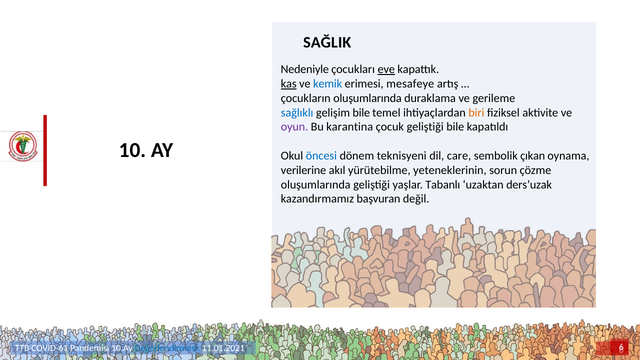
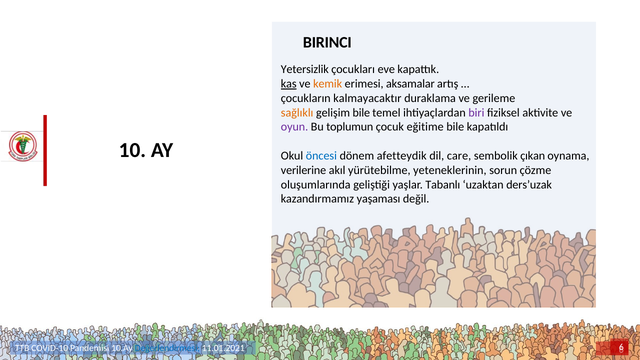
SAĞLIK: SAĞLIK -> BIRINCI (327, 42)
Nedeniyle: Nedeniyle -> Yetersizlik (305, 69)
eve underline: present -> none (386, 69)
kemik colour: blue -> orange (328, 84)
mesafeye: mesafeye -> aksamalar (410, 84)
çocukların oluşumlarında: oluşumlarında -> kalmayacaktır (367, 98)
sağlıklı colour: blue -> orange (297, 113)
biri colour: orange -> purple (476, 113)
karantina: karantina -> toplumun (350, 127)
çocuk geliştiği: geliştiği -> eğitime (425, 127)
teknisyeni: teknisyeni -> afetteydik (402, 156)
başvuran: başvuran -> yaşaması (378, 199)
COVID-61: COVID-61 -> COVID-10 (50, 348)
